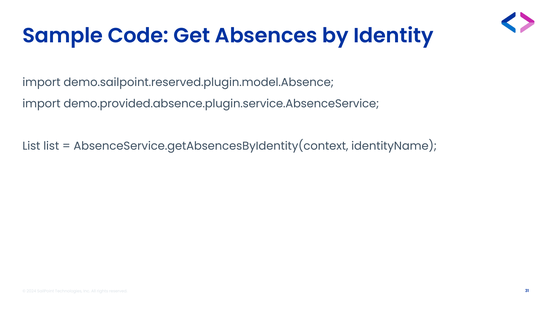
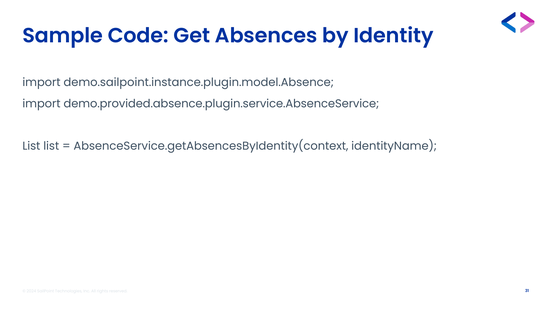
demo.sailpoint.reserved.plugin.model.Absence: demo.sailpoint.reserved.plugin.model.Absence -> demo.sailpoint.instance.plugin.model.Absence (199, 82)
